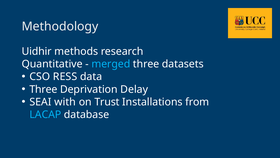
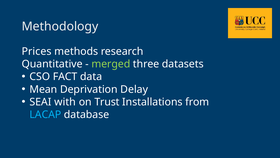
Uidhir: Uidhir -> Prices (37, 51)
merged colour: light blue -> light green (111, 64)
RESS: RESS -> FACT (65, 76)
Three: Three -> Mean (43, 89)
